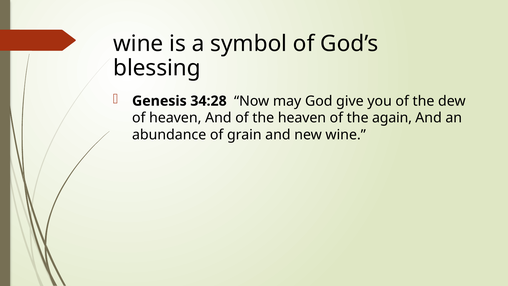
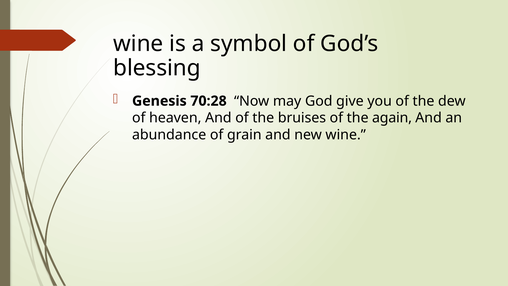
34:28: 34:28 -> 70:28 (209, 101)
the heaven: heaven -> bruises (302, 118)
